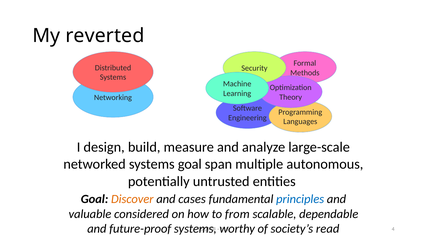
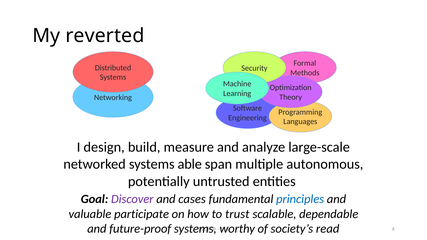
systems goal: goal -> able (190, 164)
Discover colour: orange -> purple (132, 199)
considered: considered -> participate (142, 214)
from: from -> trust (237, 214)
